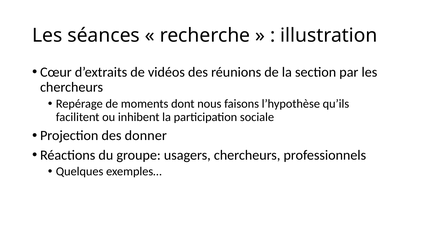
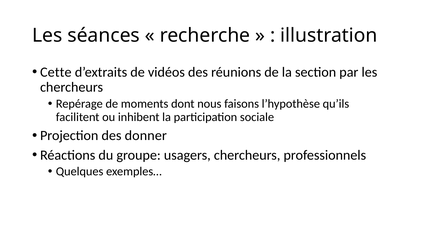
Cœur: Cœur -> Cette (56, 72)
